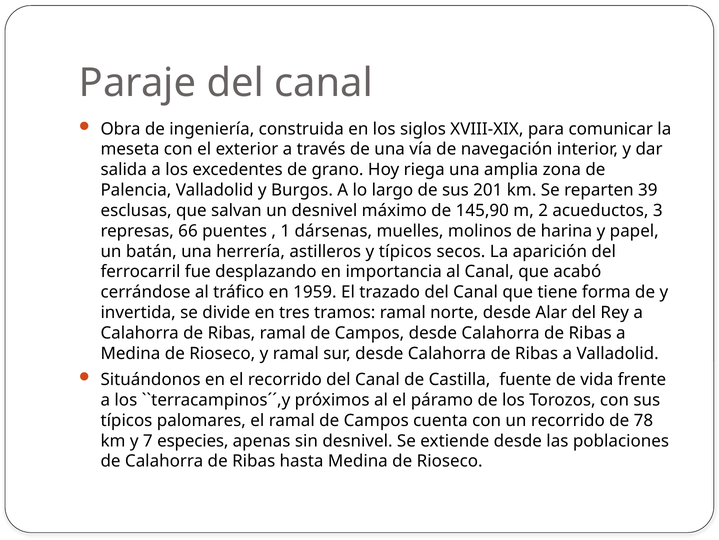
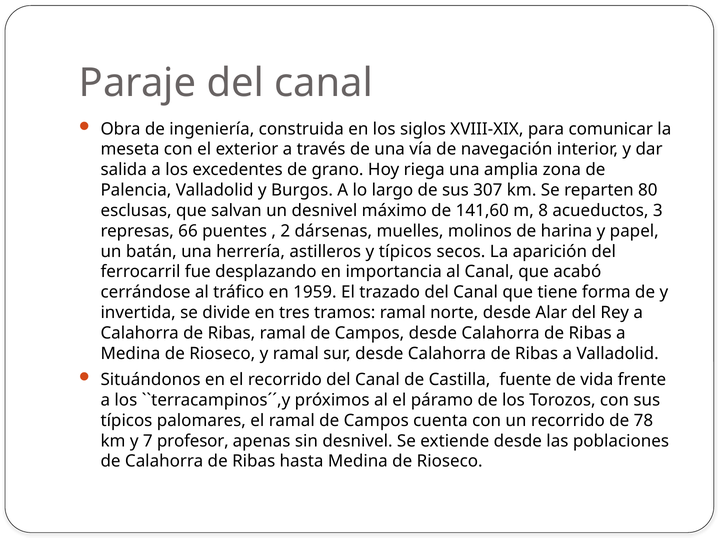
201: 201 -> 307 (488, 190)
39: 39 -> 80 (648, 190)
145,90: 145,90 -> 141,60 (482, 210)
2: 2 -> 8 (543, 210)
1: 1 -> 2 (285, 231)
especies: especies -> profesor (193, 440)
